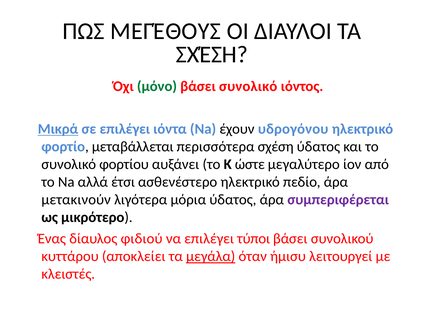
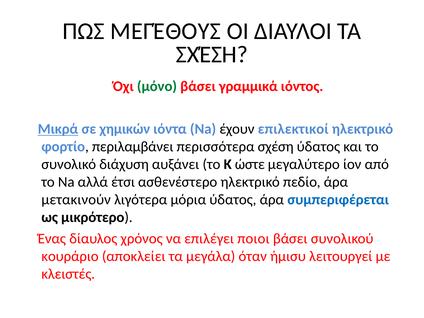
βάσει συνολικό: συνολικό -> γραμμικά (248, 86)
σε επιλέγει: επιλέγει -> χημικών (125, 129)
υδρογόνου: υδρογόνου -> επιλεκτικοί (293, 129)
μεταβάλλεται: μεταβάλλεται -> περιλαμβάνει (133, 147)
φορτίου: φορτίου -> διάχυση (124, 164)
συμπεριφέρεται colour: purple -> blue (338, 200)
φιδιού: φιδιού -> χρόνος (142, 239)
τύποι: τύποι -> ποιοι (253, 239)
κυττάρου: κυττάρου -> κουράριο (70, 256)
μεγάλα underline: present -> none (211, 256)
